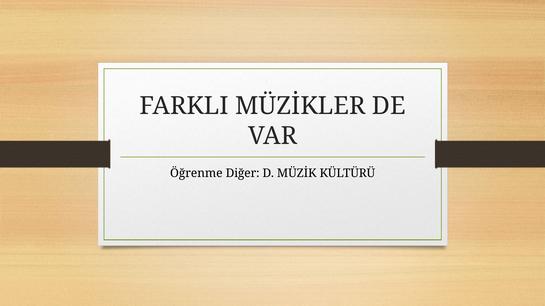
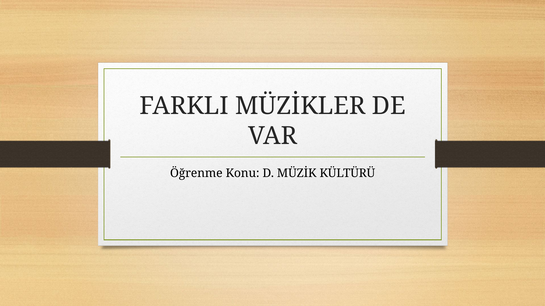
Diğer: Diğer -> Konu (243, 174)
